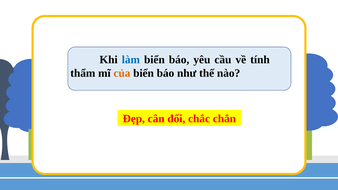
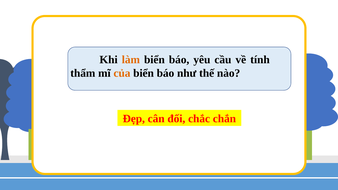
làm colour: blue -> orange (131, 60)
